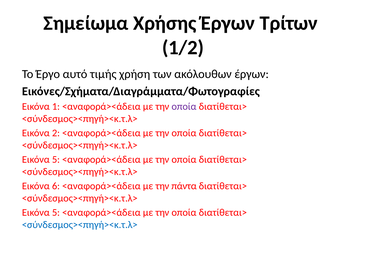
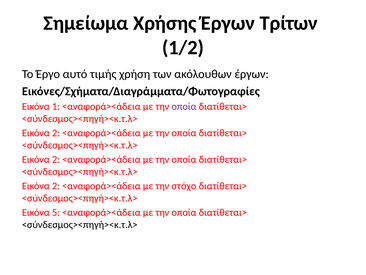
5: 5 -> 2 (56, 159)
6: 6 -> 2 (56, 186)
πάντα: πάντα -> στόχο (184, 186)
<σύνδεσμος><πηγή><κ.τ.λ> colour: blue -> black (80, 224)
